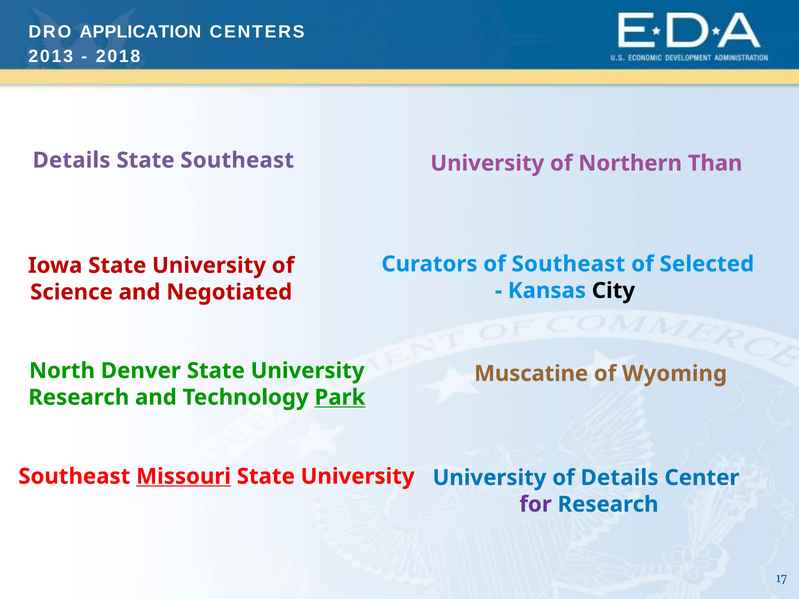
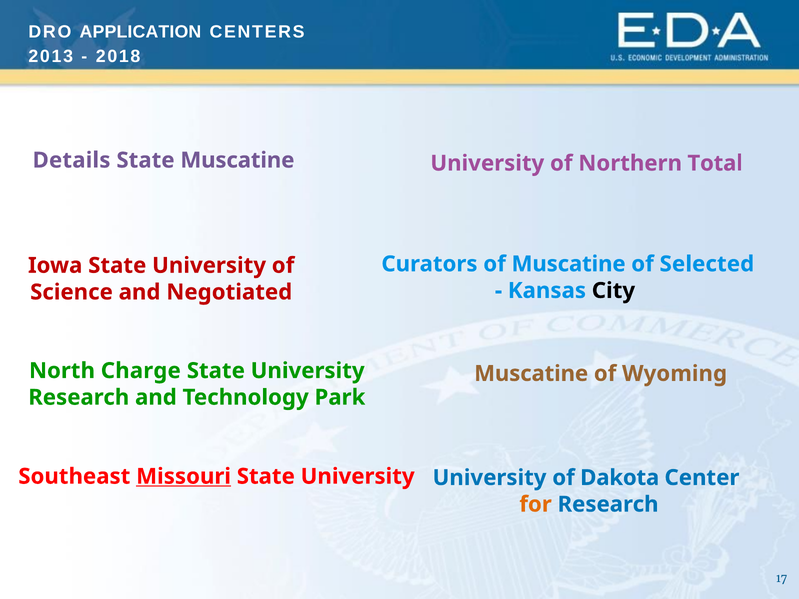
State Southeast: Southeast -> Muscatine (237, 160)
Than: Than -> Total (715, 163)
of Southeast: Southeast -> Muscatine (569, 264)
Denver: Denver -> Charge (141, 371)
Park underline: present -> none (340, 398)
of Details: Details -> Dakota (620, 478)
for colour: purple -> orange (536, 505)
